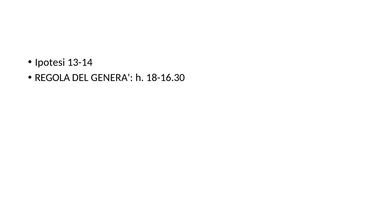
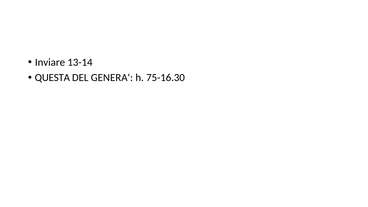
Ipotesi: Ipotesi -> Inviare (50, 62)
REGOLA: REGOLA -> QUESTA (52, 78)
18-16.30: 18-16.30 -> 75-16.30 (166, 78)
